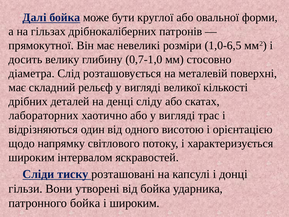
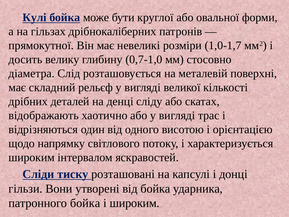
Далі: Далі -> Кулі (35, 17)
1,0-6,5: 1,0-6,5 -> 1,0-1,7 (223, 45)
лабораторних: лабораторних -> відображають (44, 115)
